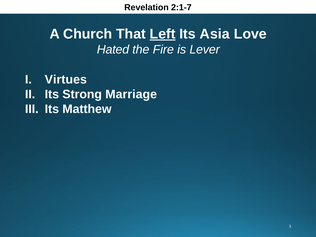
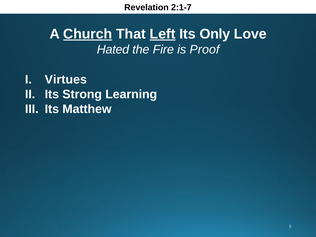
Church underline: none -> present (88, 34)
Asia: Asia -> Only (215, 34)
Lever: Lever -> Proof (204, 50)
Marriage: Marriage -> Learning (131, 94)
